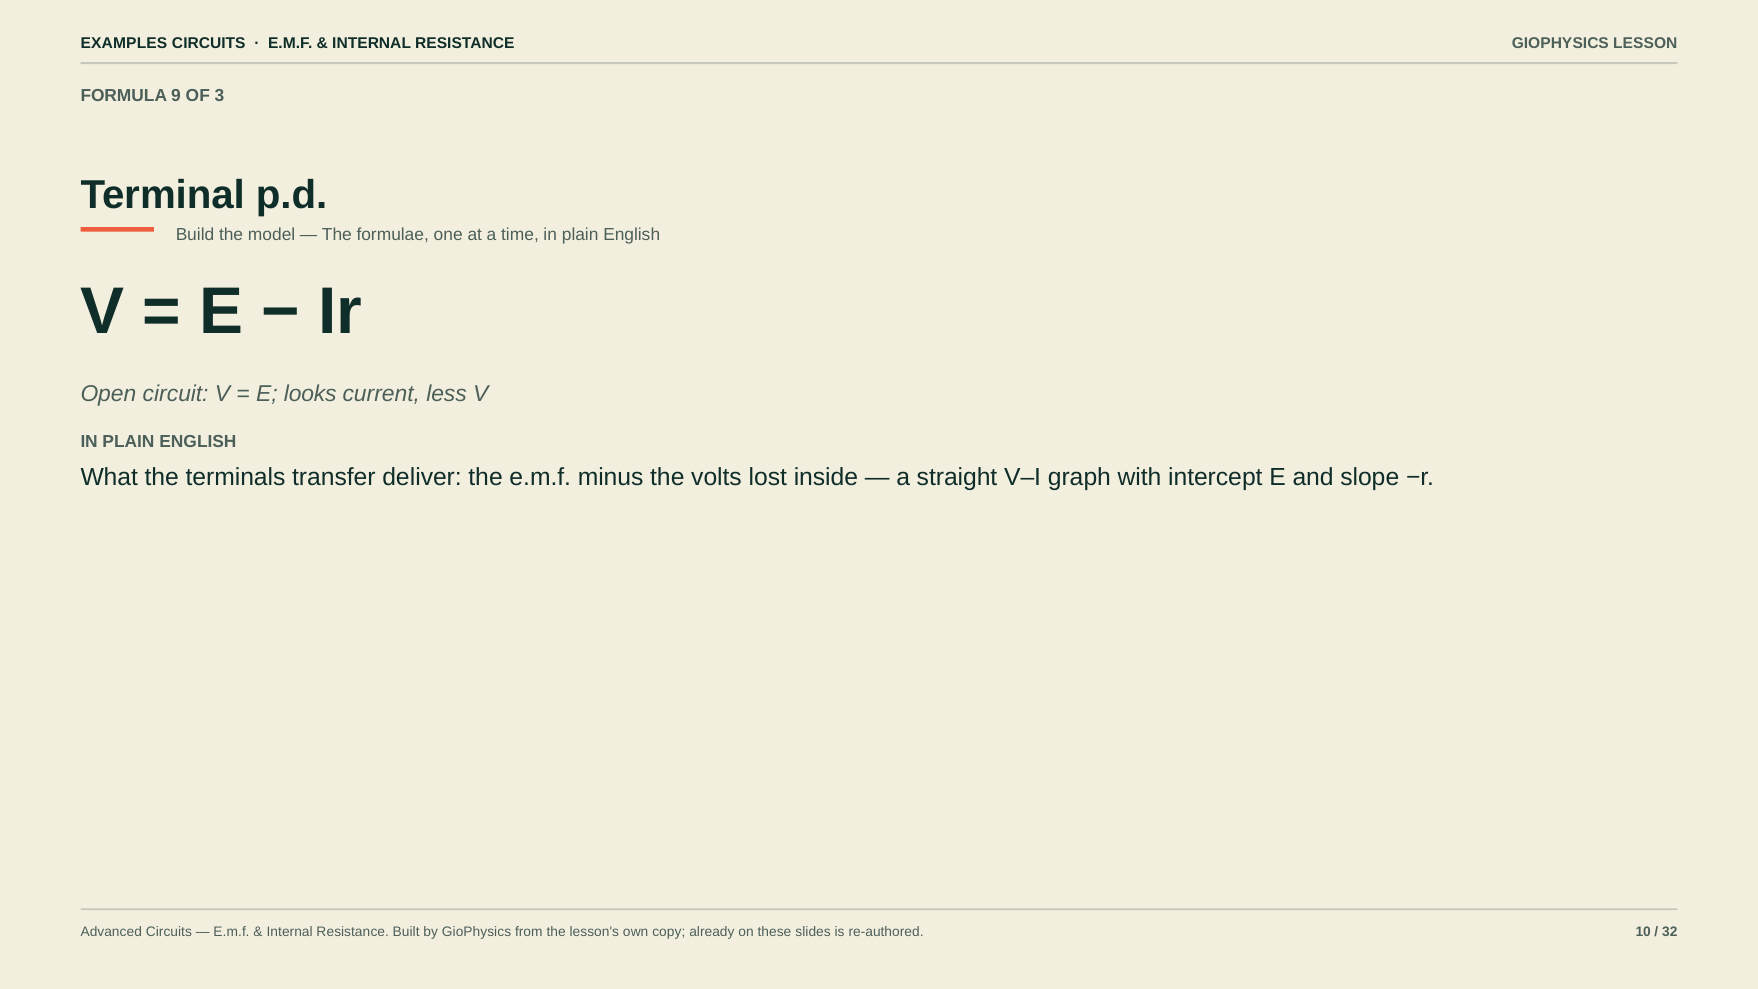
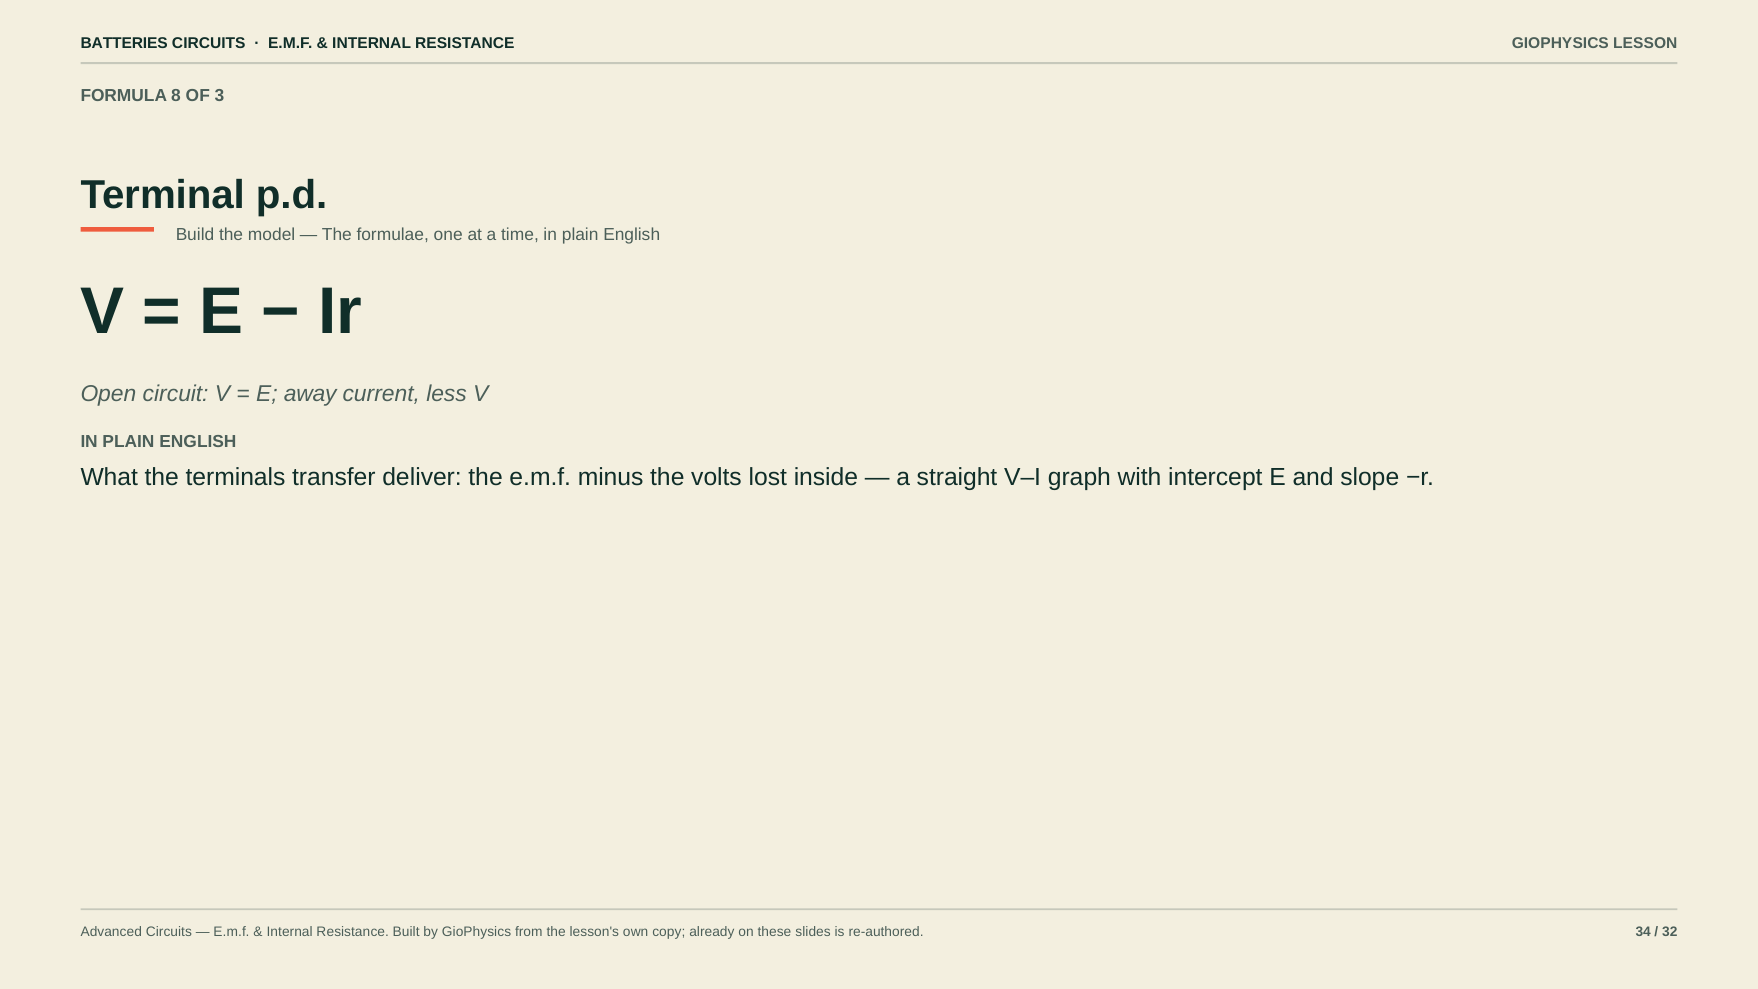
EXAMPLES: EXAMPLES -> BATTERIES (124, 43)
9: 9 -> 8 (176, 96)
looks: looks -> away (310, 394)
10: 10 -> 34 (1643, 932)
